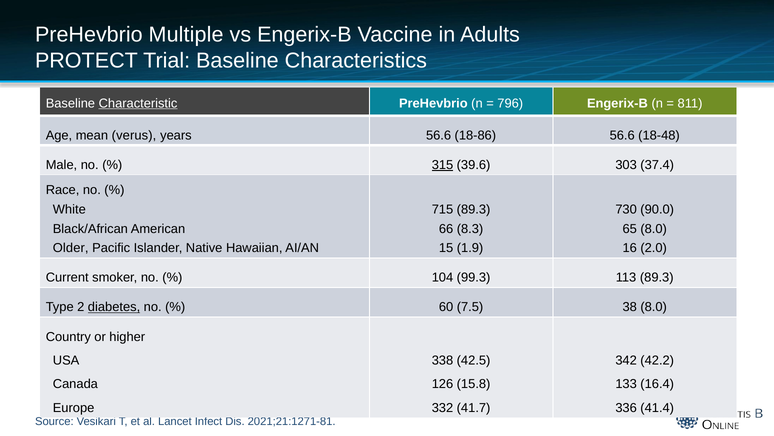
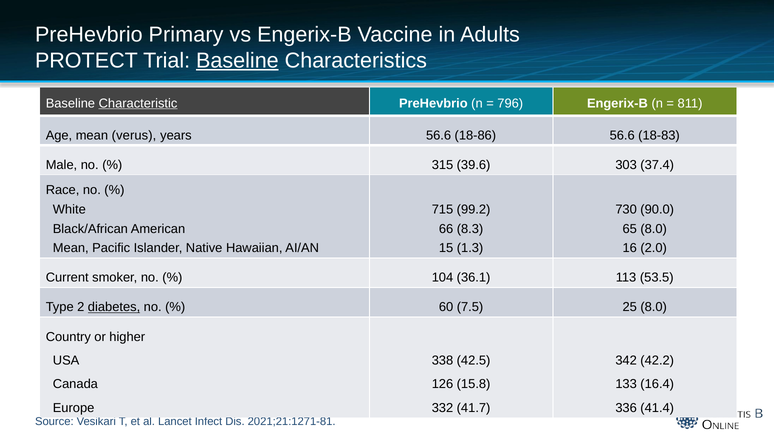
Multiple: Multiple -> Primary (186, 35)
Baseline underline: none -> present (237, 60)
18-48: 18-48 -> 18-83 (659, 135)
315 underline: present -> none (443, 165)
715 89.3: 89.3 -> 99.2 (474, 209)
Older: Older -> Mean (71, 248)
1.9: 1.9 -> 1.3 (470, 248)
99.3: 99.3 -> 36.1 (474, 277)
113 89.3: 89.3 -> 53.5 (657, 277)
38: 38 -> 25 (630, 307)
